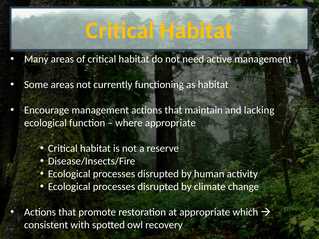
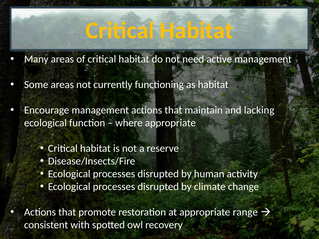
which: which -> range (245, 212)
